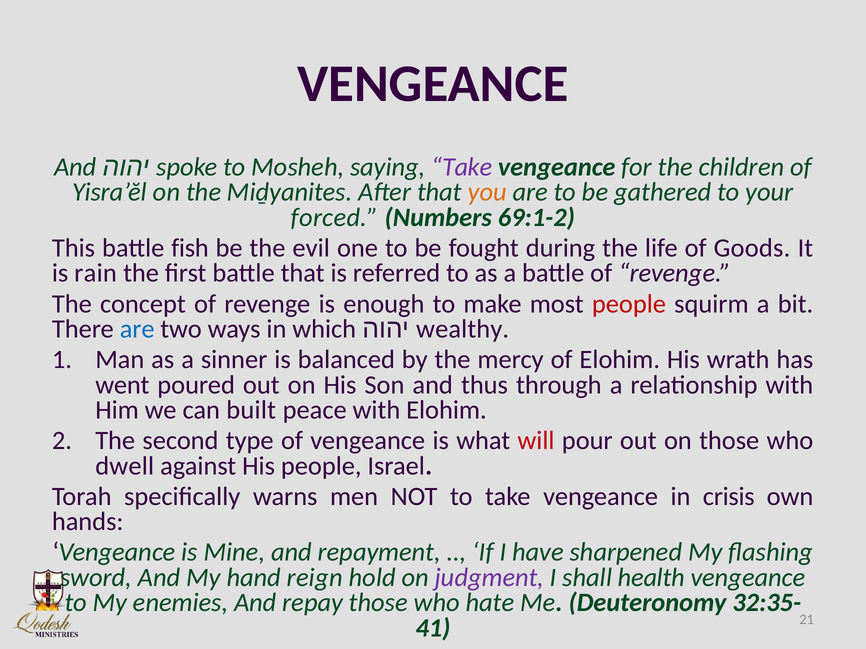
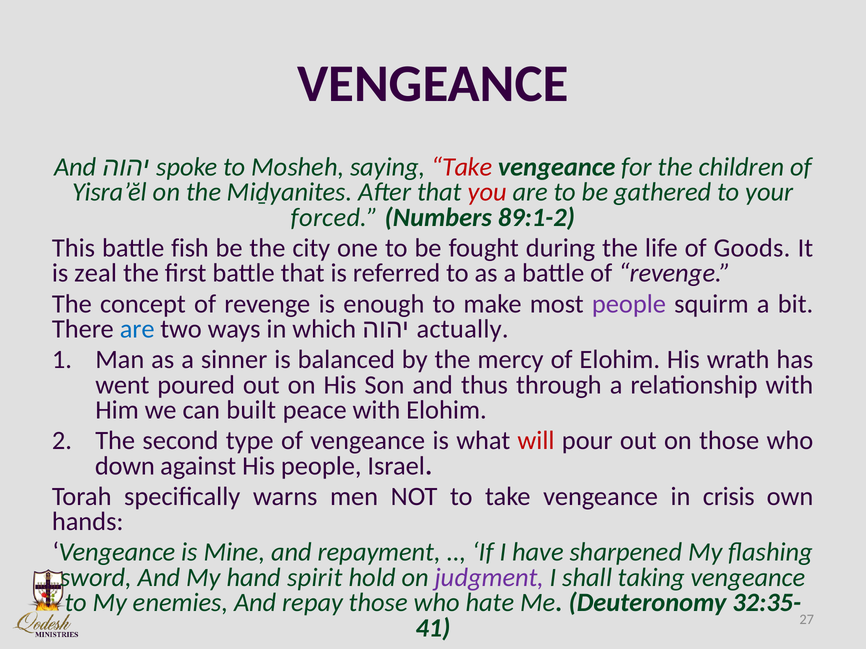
Take colour: purple -> red (462, 167)
you colour: orange -> red (487, 192)
69:1-2: 69:1-2 -> 89:1-2 (536, 218)
evil: evil -> city (311, 248)
rain: rain -> zeal (96, 273)
people colour: red -> purple (629, 304)
wealthy: wealthy -> actually (463, 329)
dwell: dwell -> down (125, 466)
reign: reign -> spirit (315, 578)
health: health -> taking (651, 578)
21: 21 -> 27 (807, 620)
